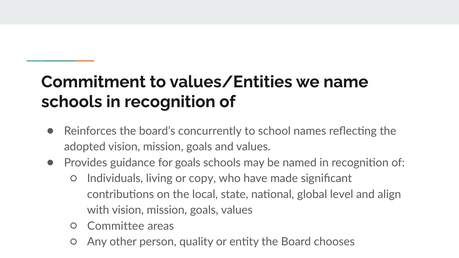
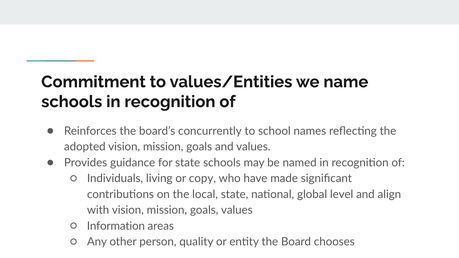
for goals: goals -> state (188, 163)
Committee: Committee -> Information (116, 226)
